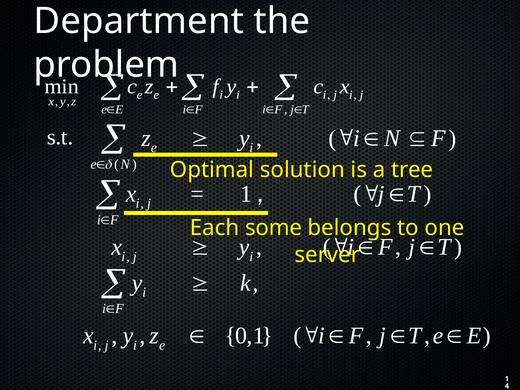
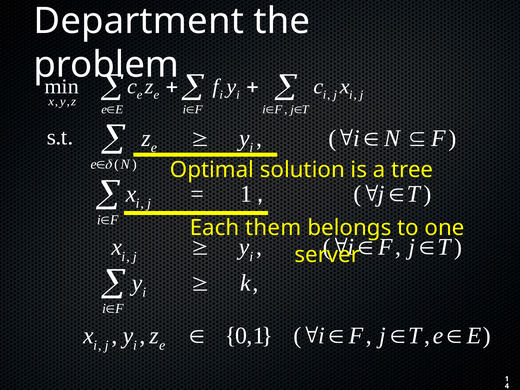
some: some -> them (273, 228)
